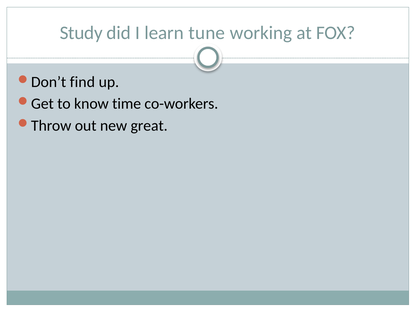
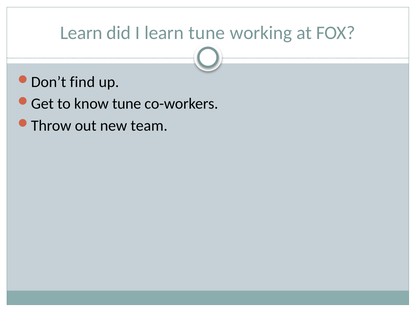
Study: Study -> Learn (81, 33)
know time: time -> tune (127, 104)
great: great -> team (149, 126)
